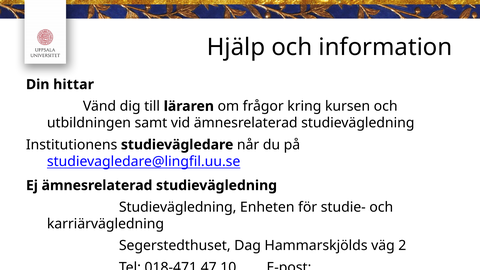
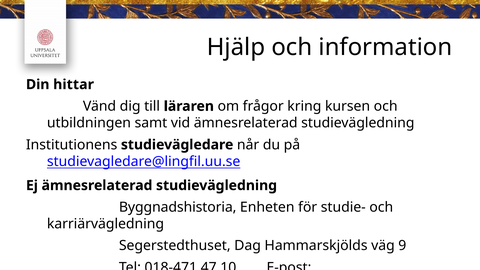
Studievägledning: Studievägledning -> Byggnadshistoria (178, 207)
2: 2 -> 9 (402, 246)
